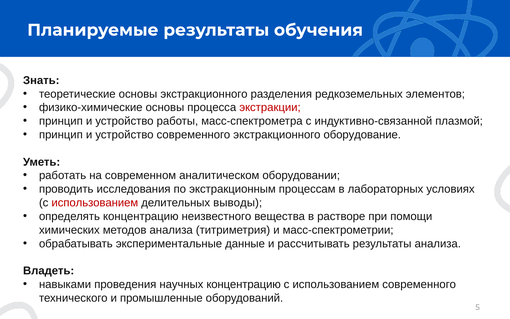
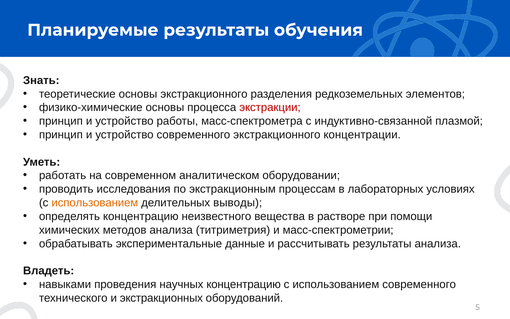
оборудование: оборудование -> концентрации (362, 135)
использованием colour: red -> orange (95, 203)
промышленные: промышленные -> экстракционных (161, 298)
